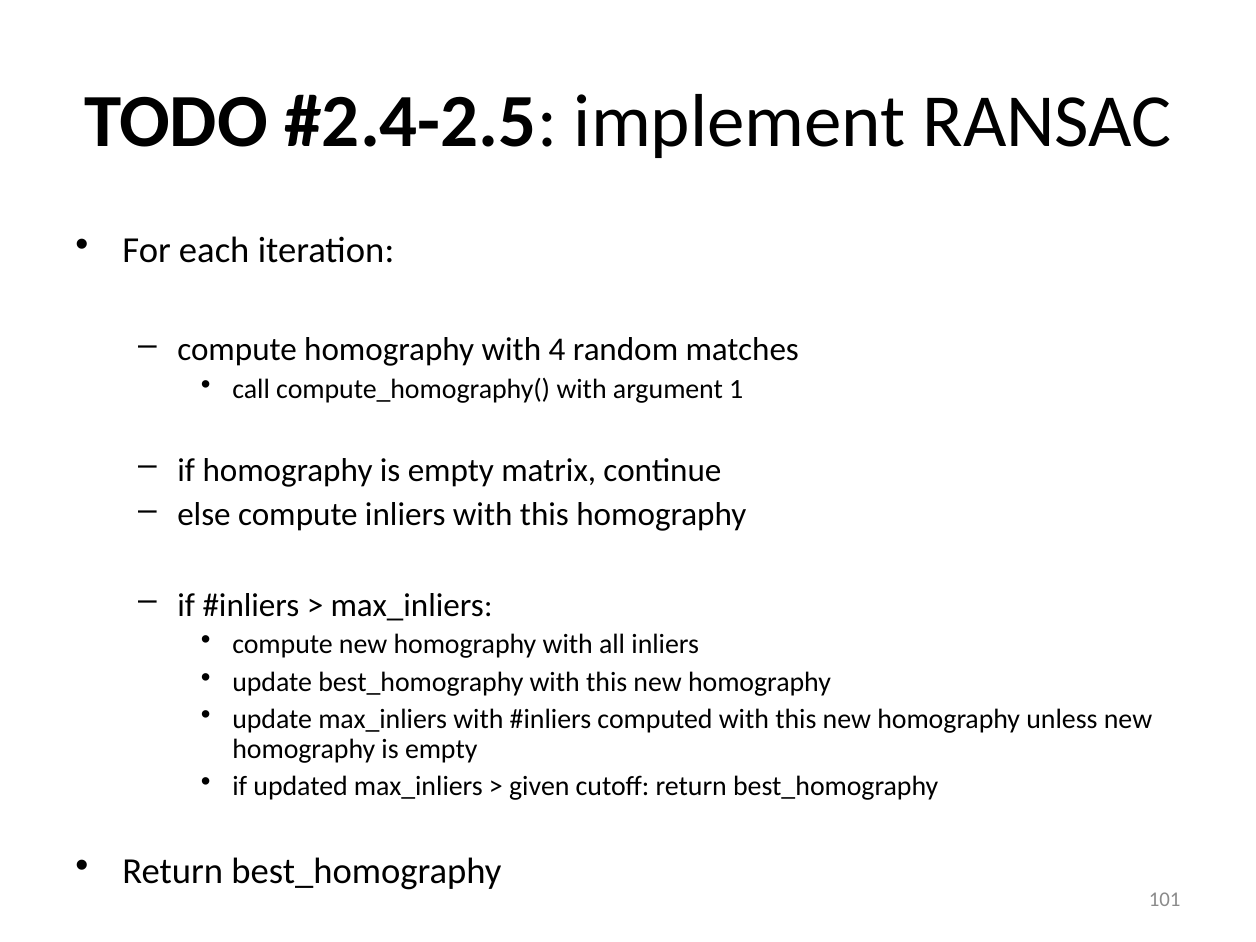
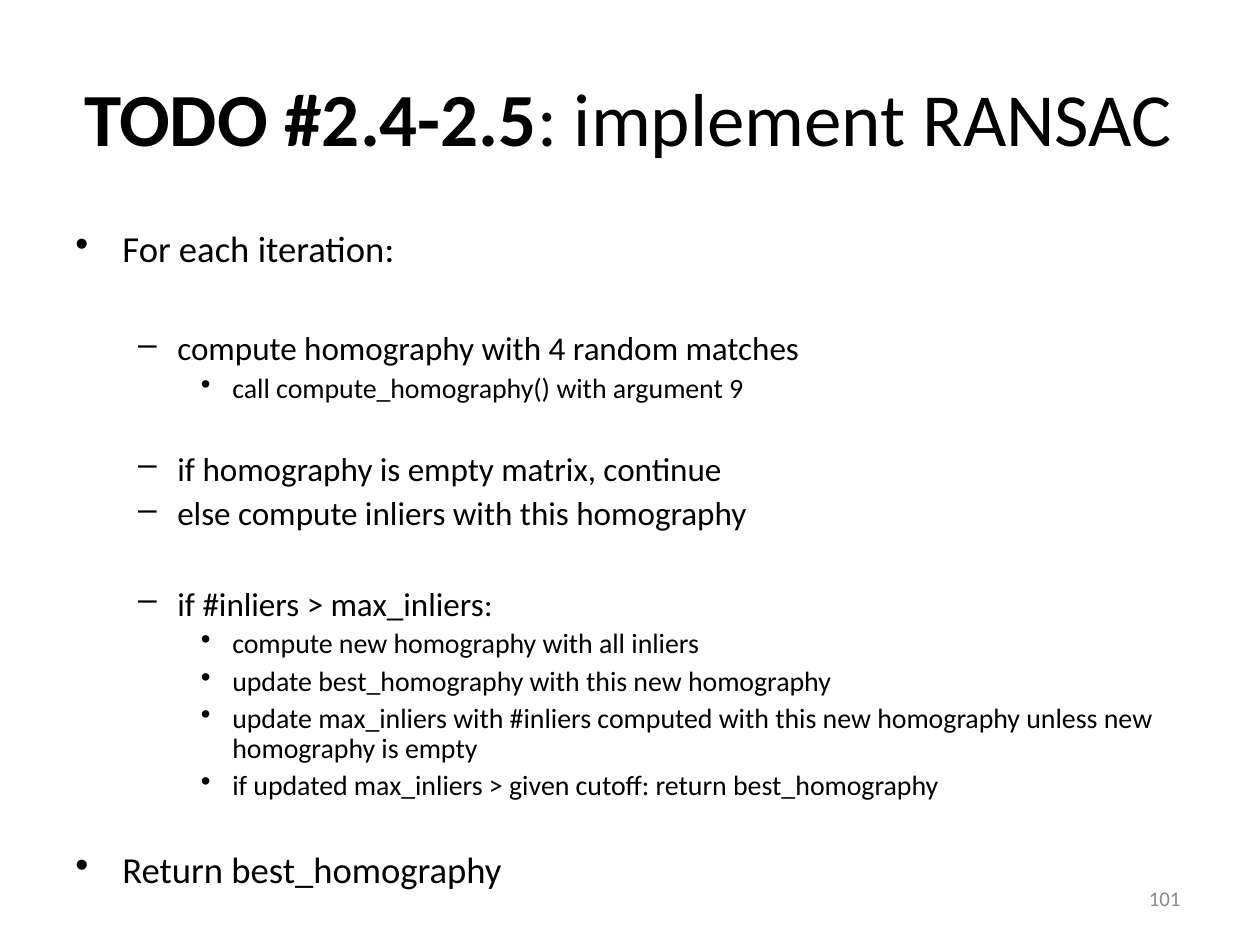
1: 1 -> 9 (736, 389)
